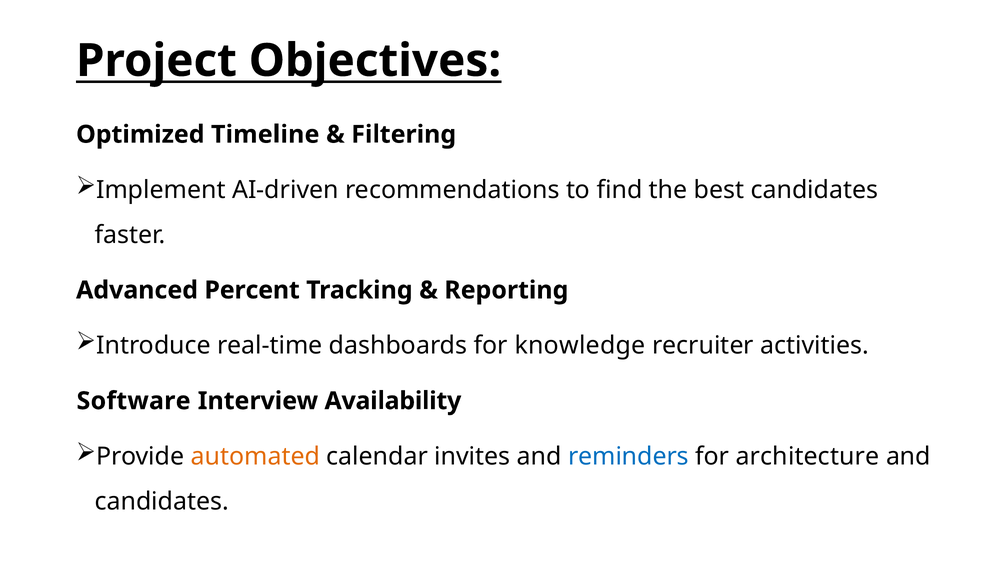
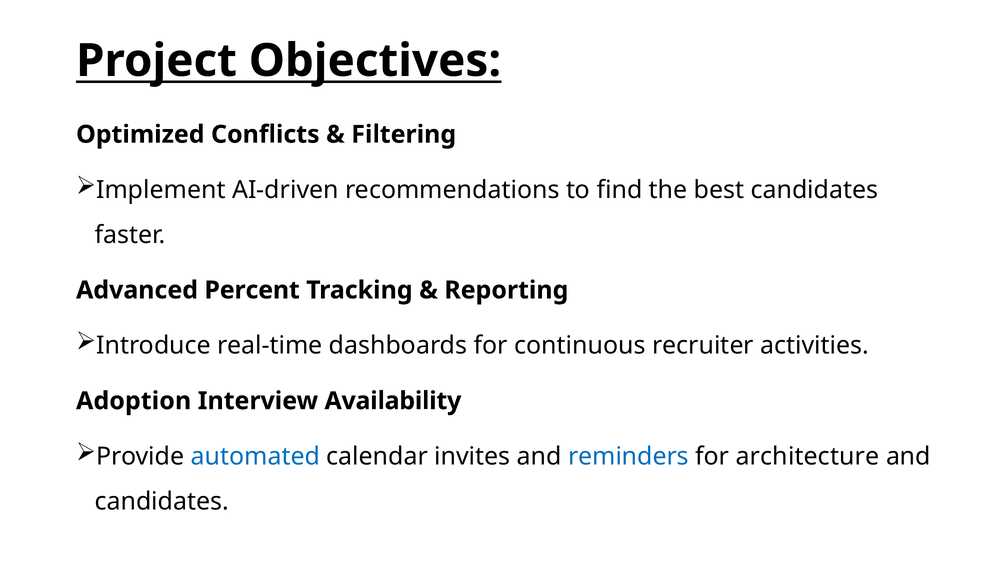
Timeline: Timeline -> Conflicts (265, 134)
knowledge: knowledge -> continuous (580, 345)
Software: Software -> Adoption (134, 400)
automated colour: orange -> blue (255, 456)
